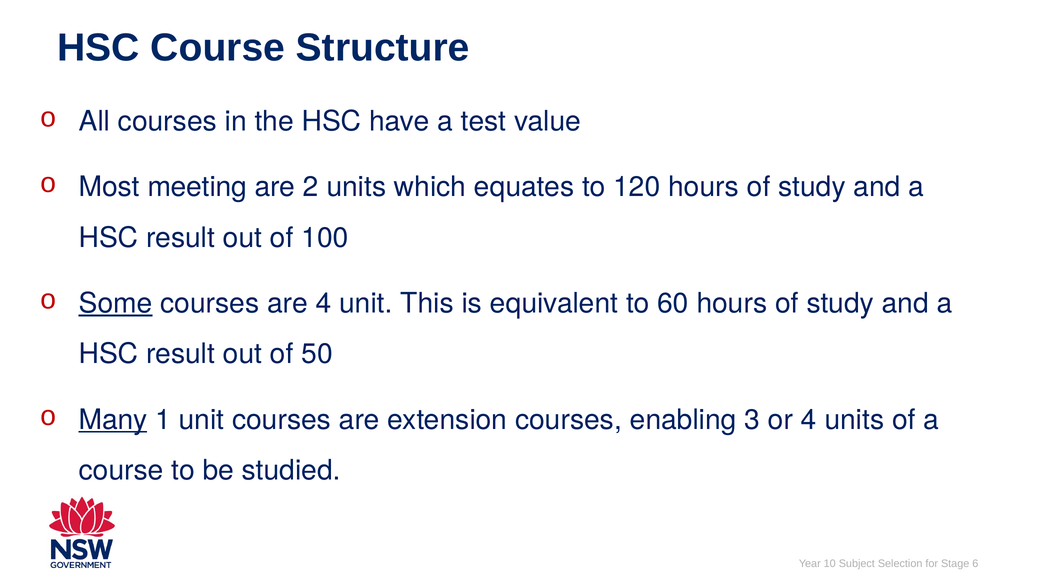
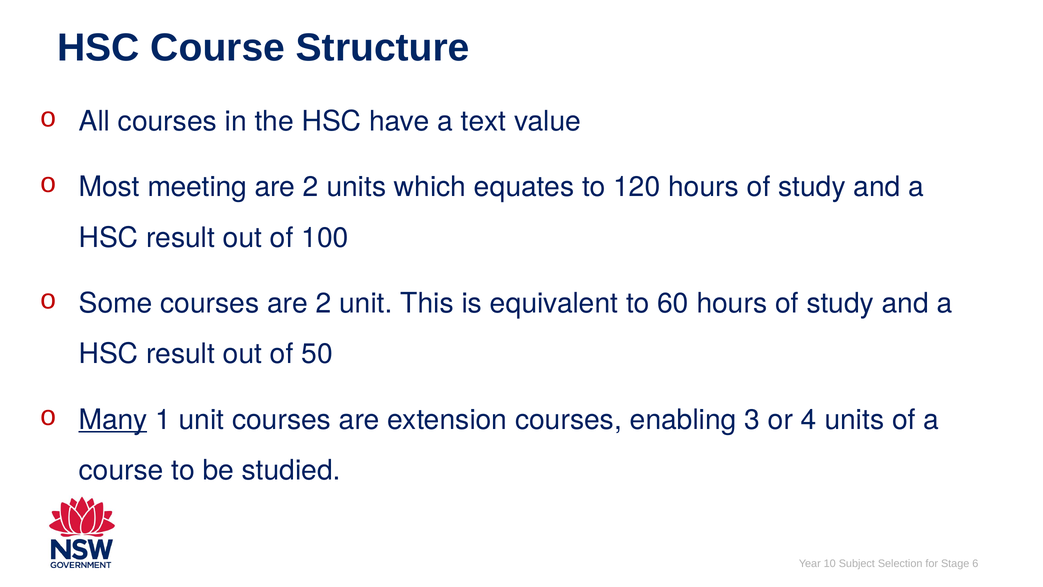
test: test -> text (484, 121)
Some underline: present -> none (116, 303)
courses are 4: 4 -> 2 (323, 303)
